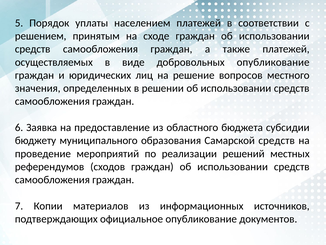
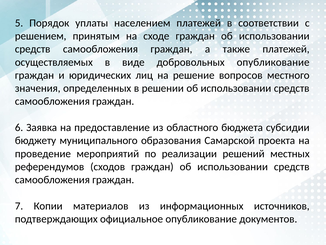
Самарской средств: средств -> проекта (277, 140)
